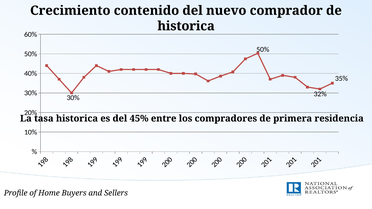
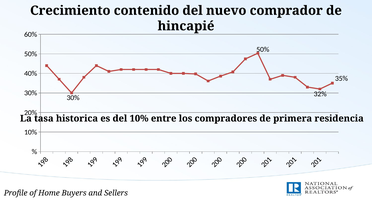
historica: historica -> hincapié (186, 26)
del 45%: 45% -> 10% (139, 119)
